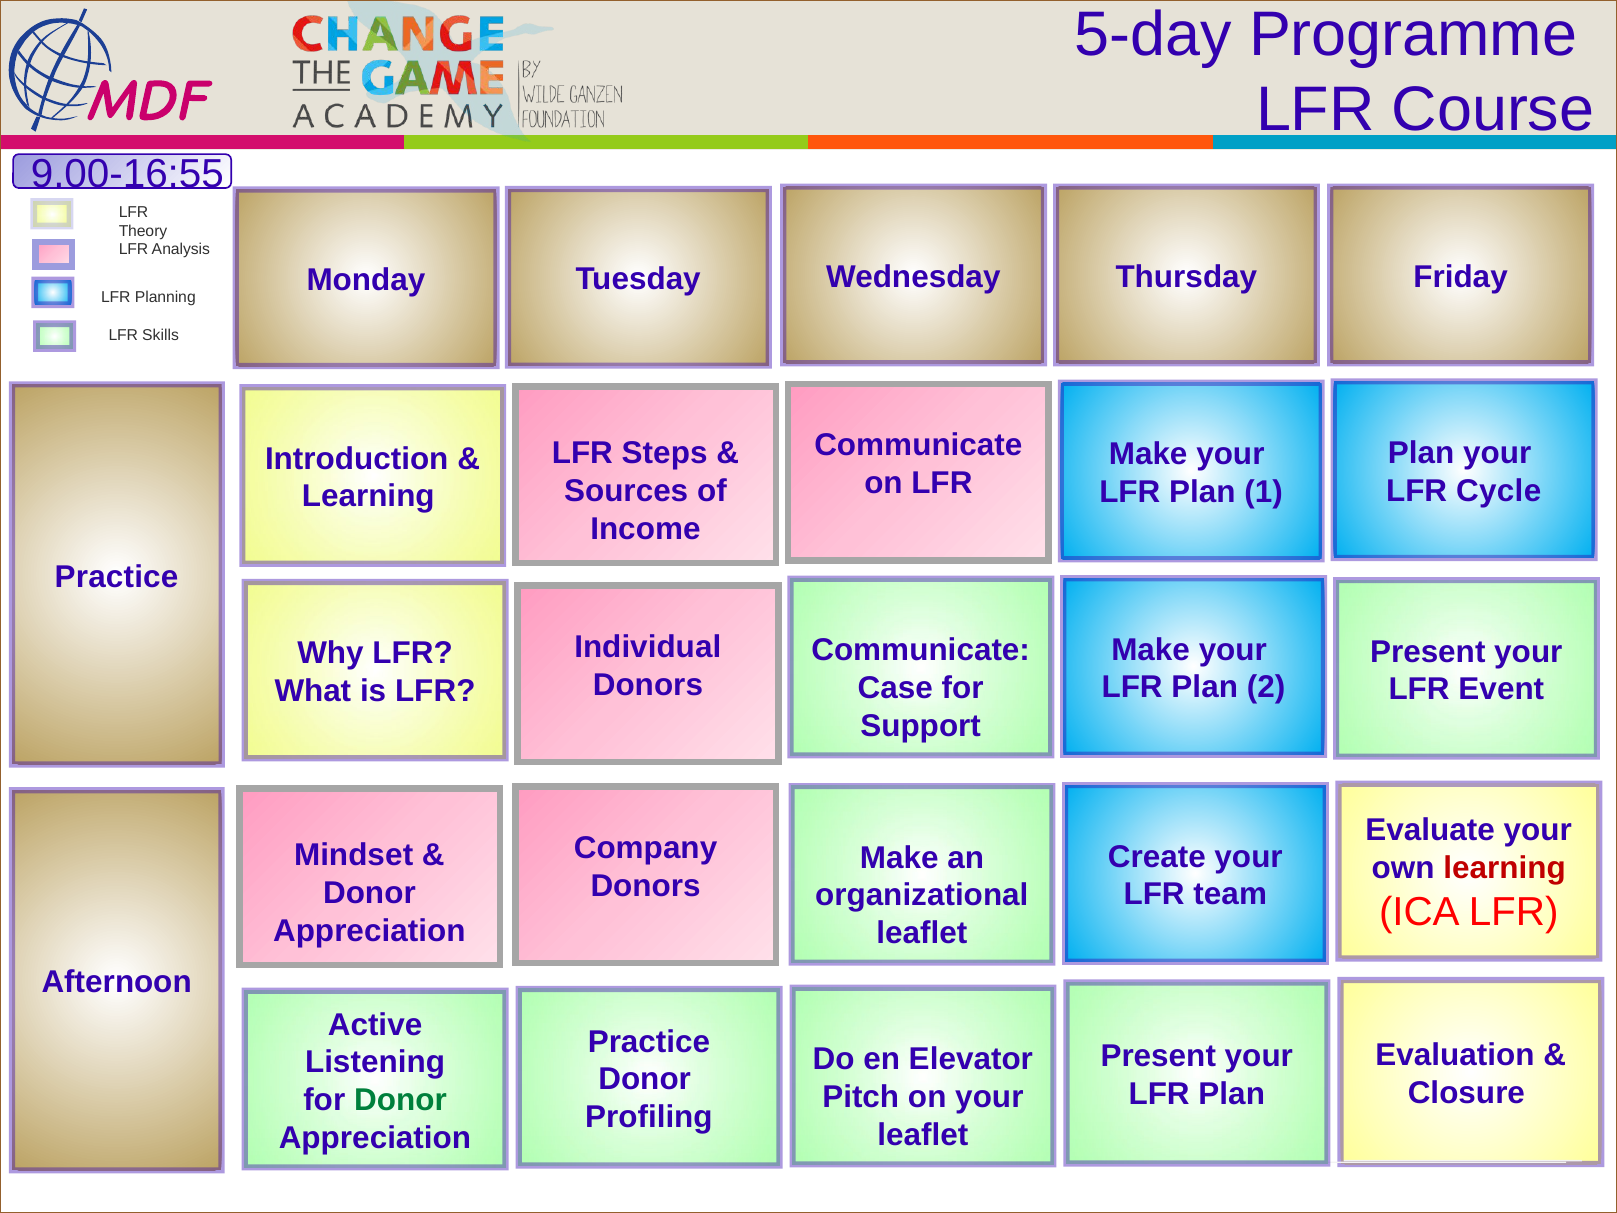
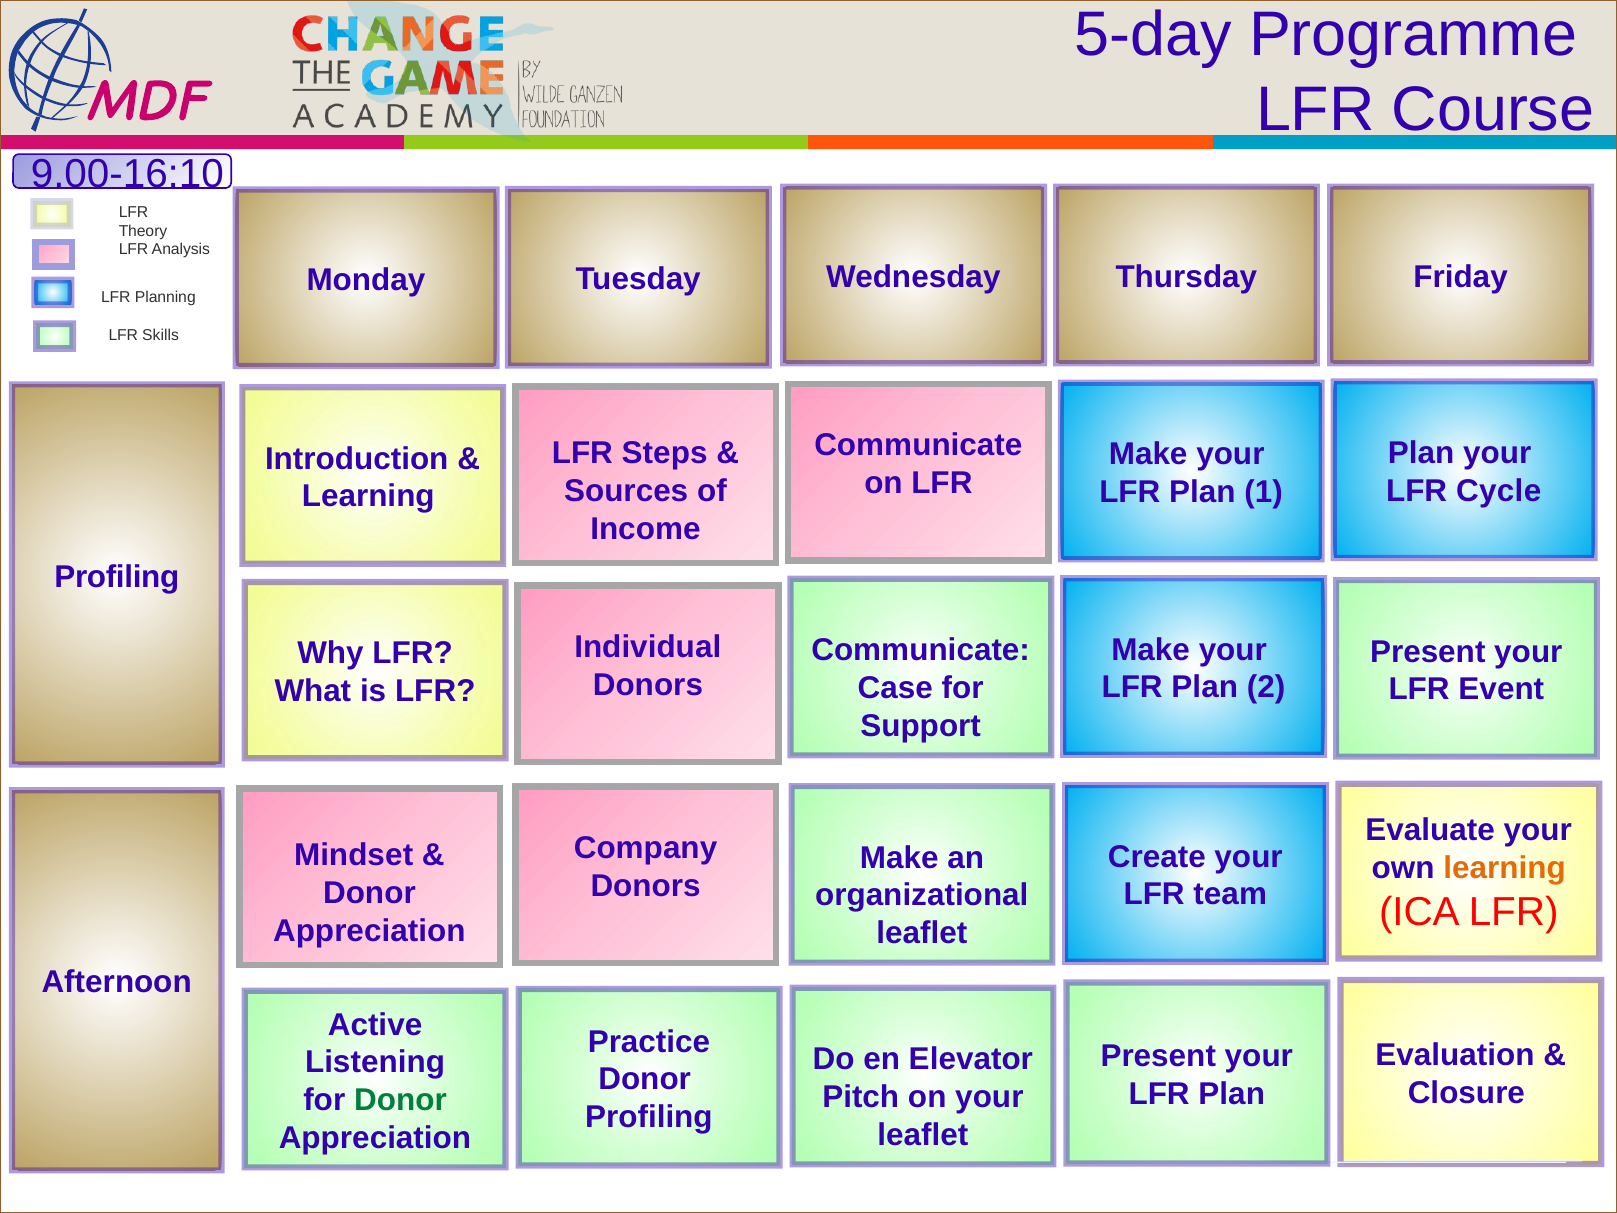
9.00-16:55: 9.00-16:55 -> 9.00-16:10 (127, 174)
Practice: Practice -> Profiling (117, 577)
learning colour: red -> orange (1505, 868)
